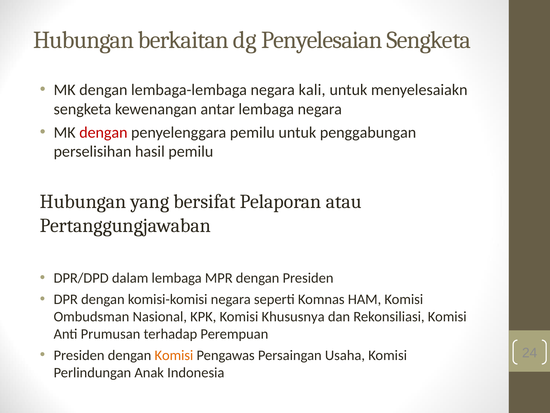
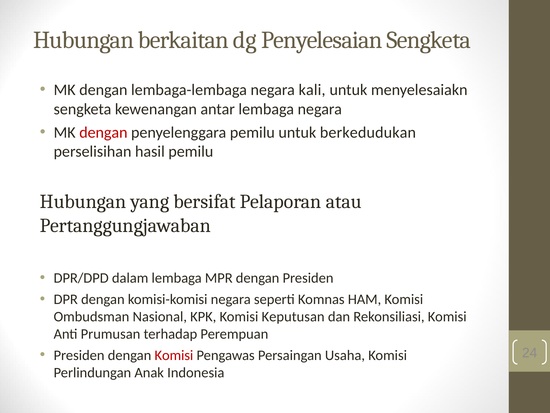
penggabungan: penggabungan -> berkedudukan (368, 132)
Khususnya: Khususnya -> Keputusan (293, 316)
Komisi colour: orange -> red (174, 355)
